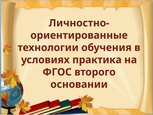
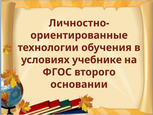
практика: практика -> учебнике (97, 60)
